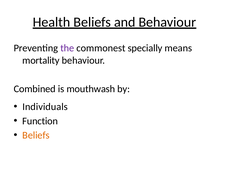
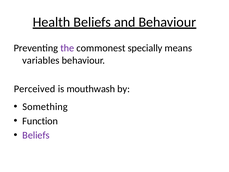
mortality: mortality -> variables (41, 60)
Combined: Combined -> Perceived (35, 89)
Individuals: Individuals -> Something (45, 107)
Beliefs colour: orange -> purple (36, 135)
